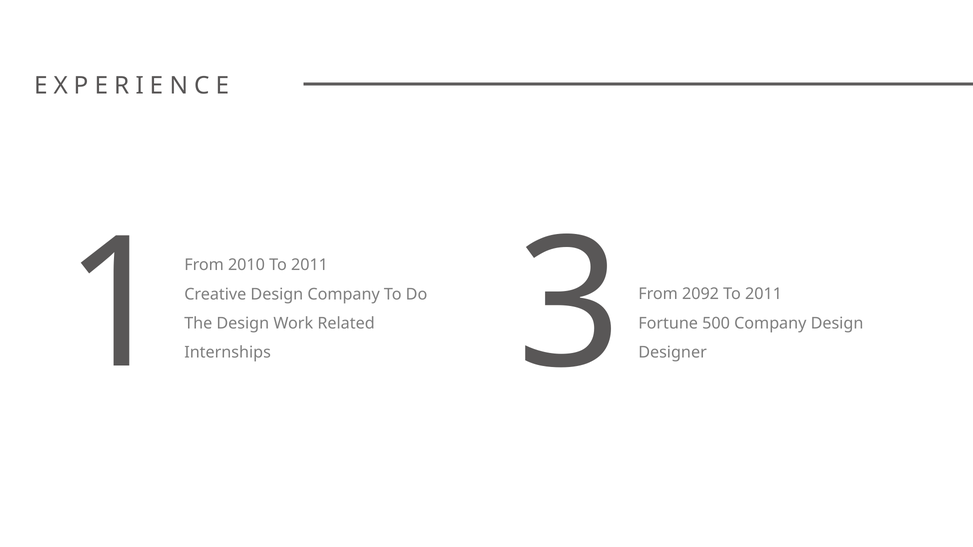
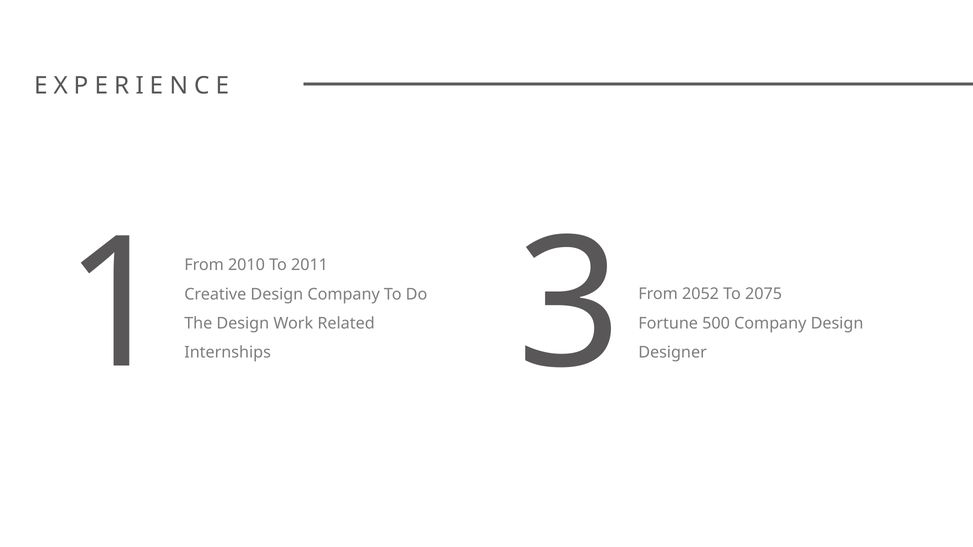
2092: 2092 -> 2052 (701, 294)
2011: 2011 -> 2075 (764, 294)
